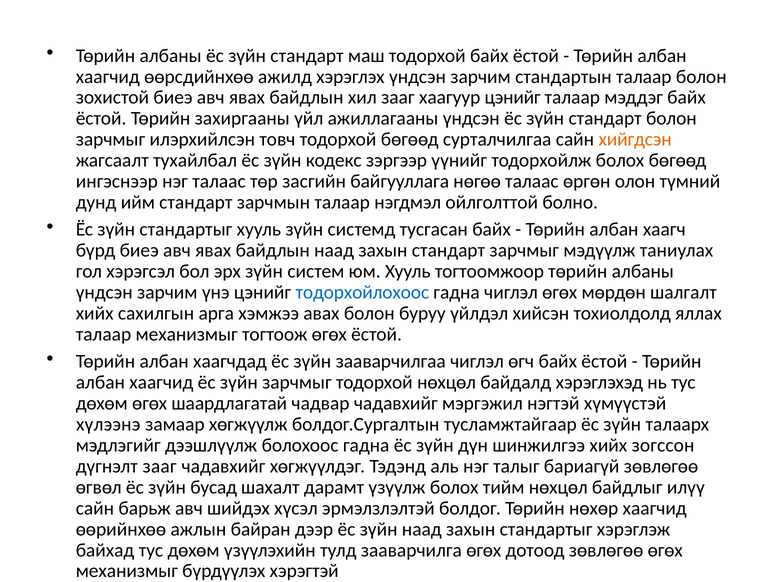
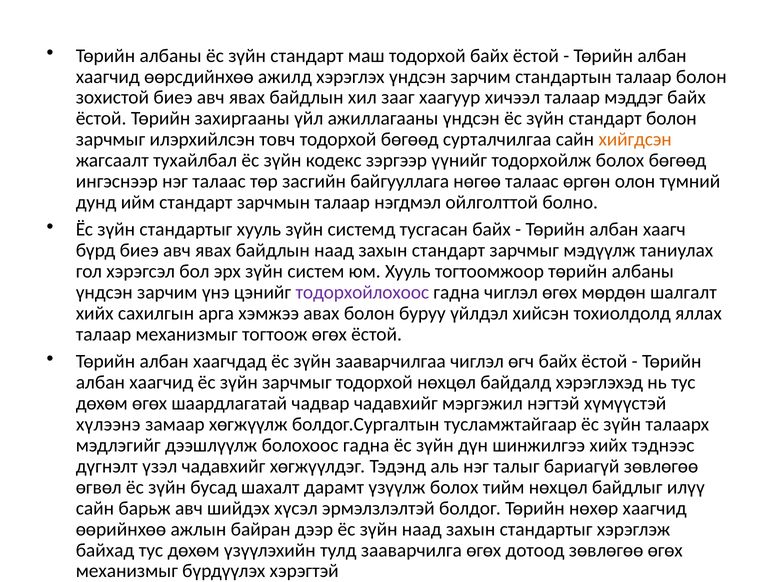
хаагуур цэнийг: цэнийг -> хичээл (512, 98)
тодорхойлохоос colour: blue -> purple (362, 293)
зогссон: зогссон -> тэднээс (663, 446)
дүгнэлт зааг: зааг -> үзэл (160, 467)
